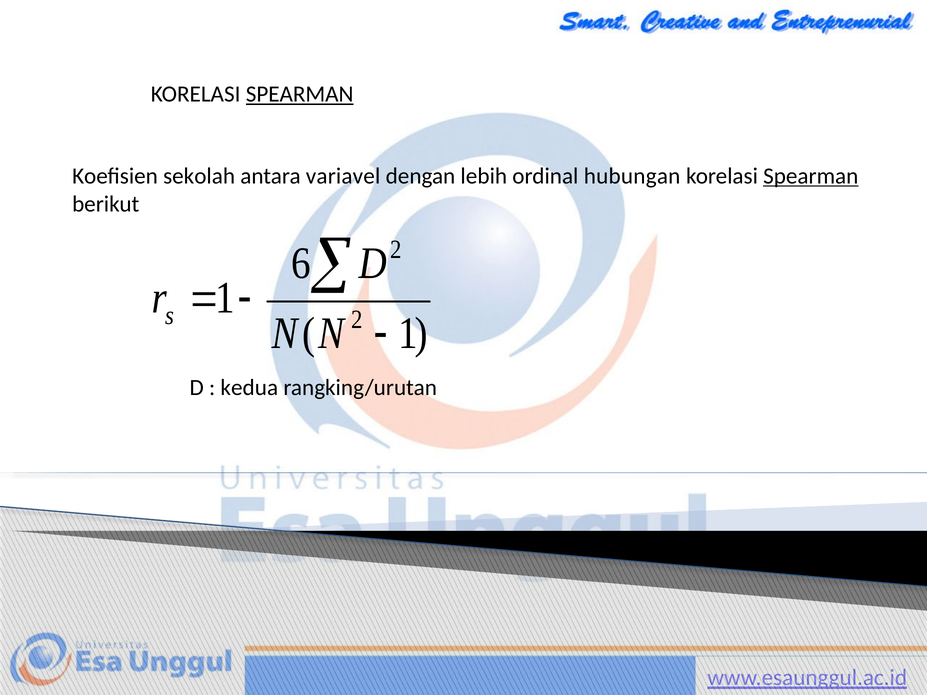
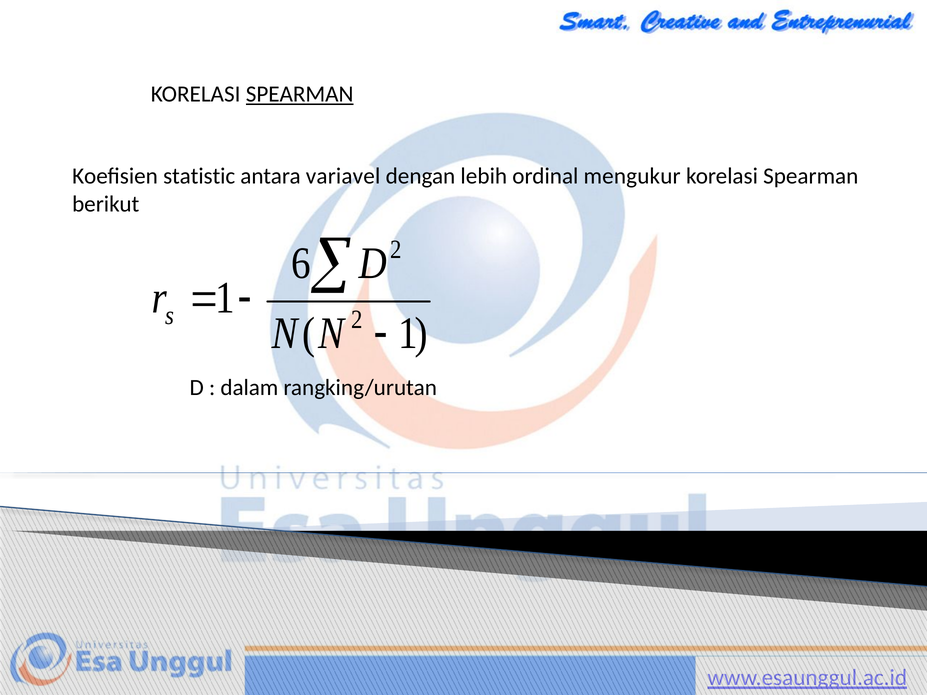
sekolah: sekolah -> statistic (199, 176)
hubungan: hubungan -> mengukur (632, 176)
Spearman underline: present -> none (811, 176)
kedua: kedua -> dalam (249, 388)
